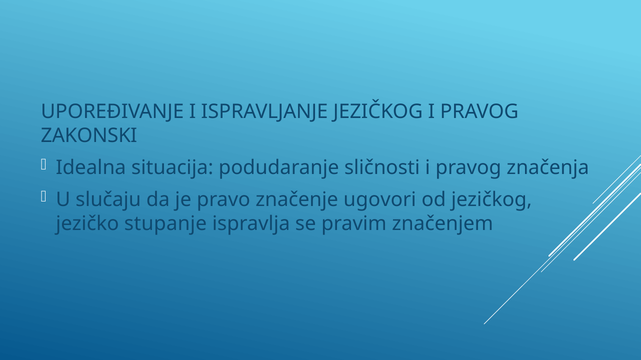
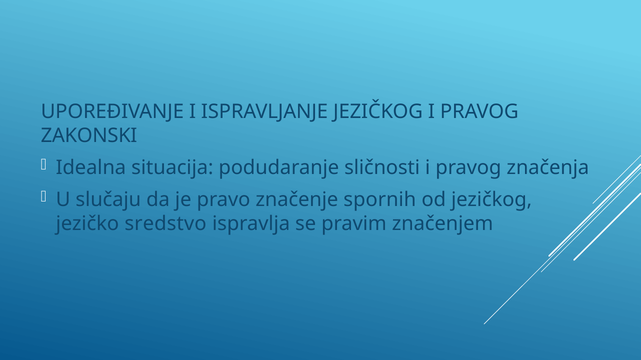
ugovori: ugovori -> spornih (380, 200)
stupanje: stupanje -> sredstvo (166, 224)
